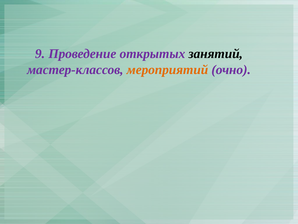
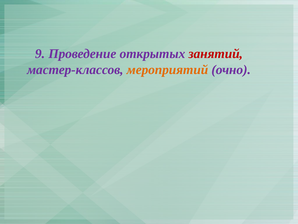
занятий colour: black -> red (216, 54)
